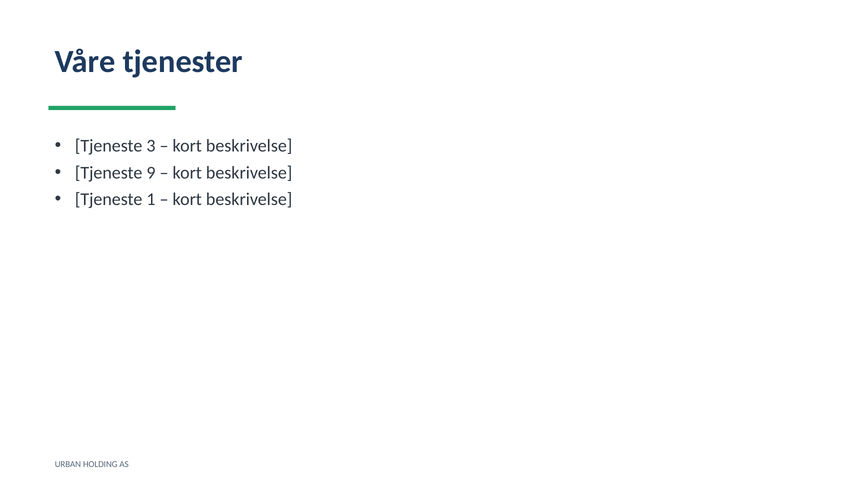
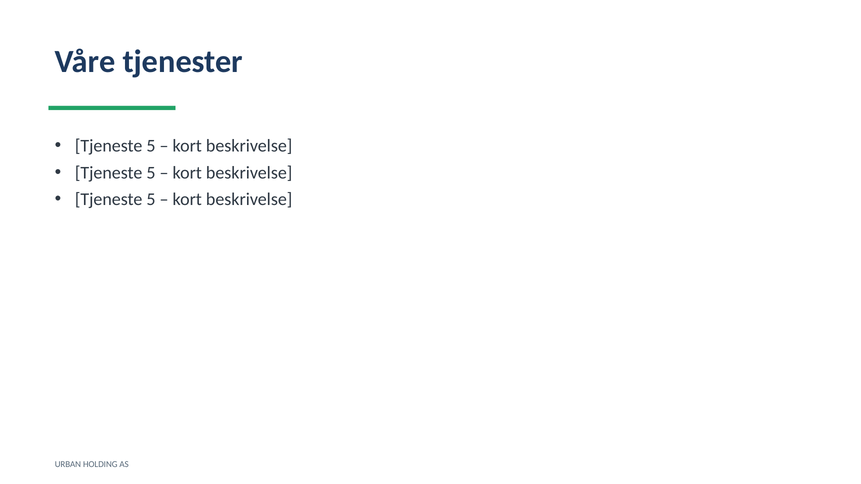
3: 3 -> 5 (151, 146)
9: 9 -> 5 (151, 173)
1: 1 -> 5 (151, 200)
